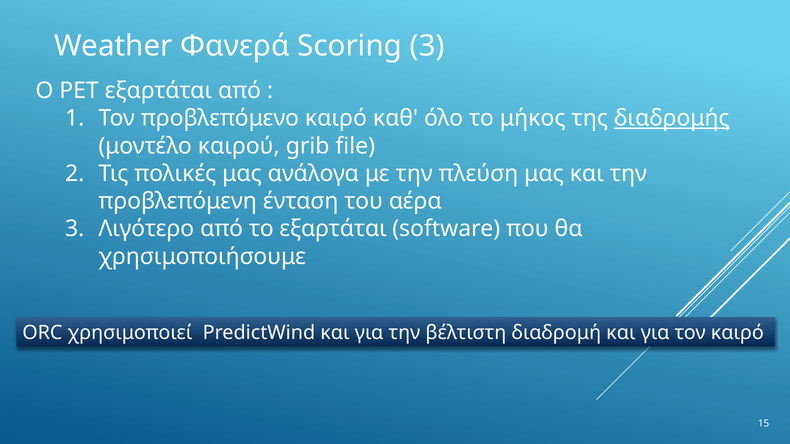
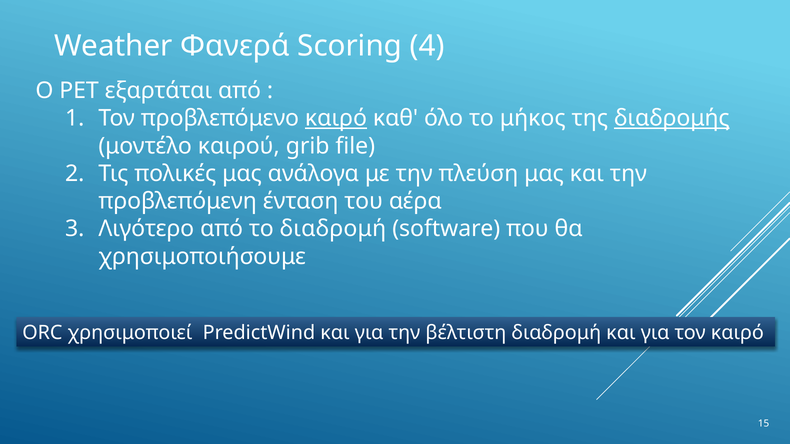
Scoring 3: 3 -> 4 (427, 46)
καιρό underline: none -> present (336, 118)
το εξαρτάται: εξαρτάται -> διαδρομή (333, 229)
